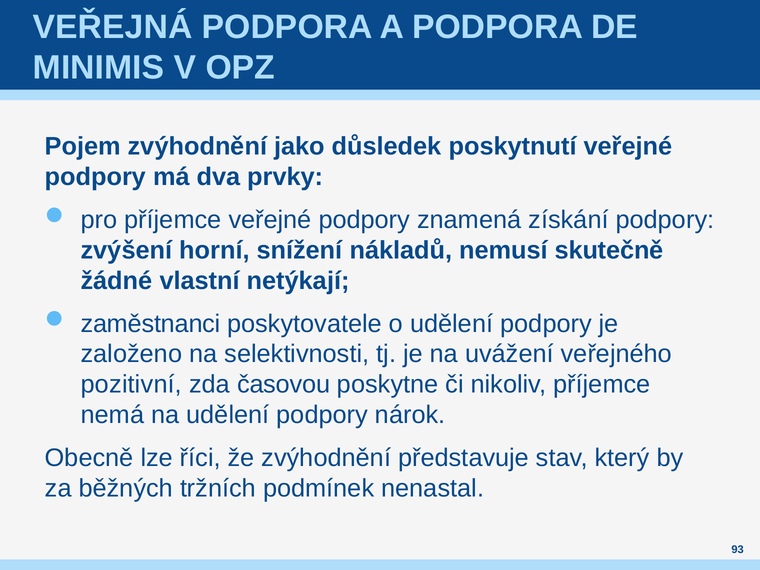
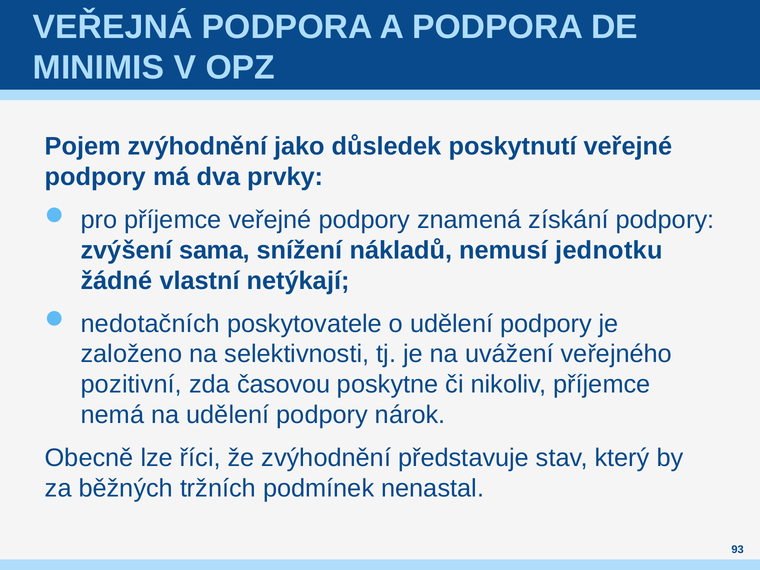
horní: horní -> sama (215, 250)
skutečně: skutečně -> jednotku (609, 250)
zaměstnanci: zaměstnanci -> nedotačních (150, 324)
